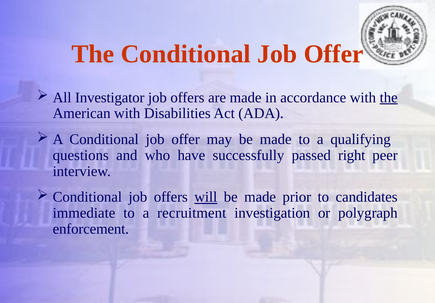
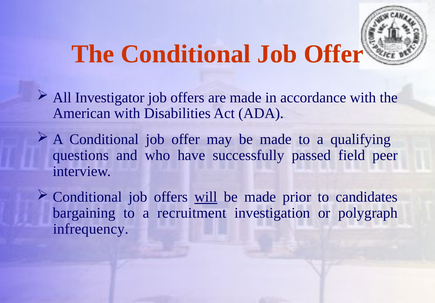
the underline: present -> none (389, 97)
right: right -> field (352, 155)
immediate: immediate -> bargaining (84, 213)
enforcement: enforcement -> infrequency (91, 229)
